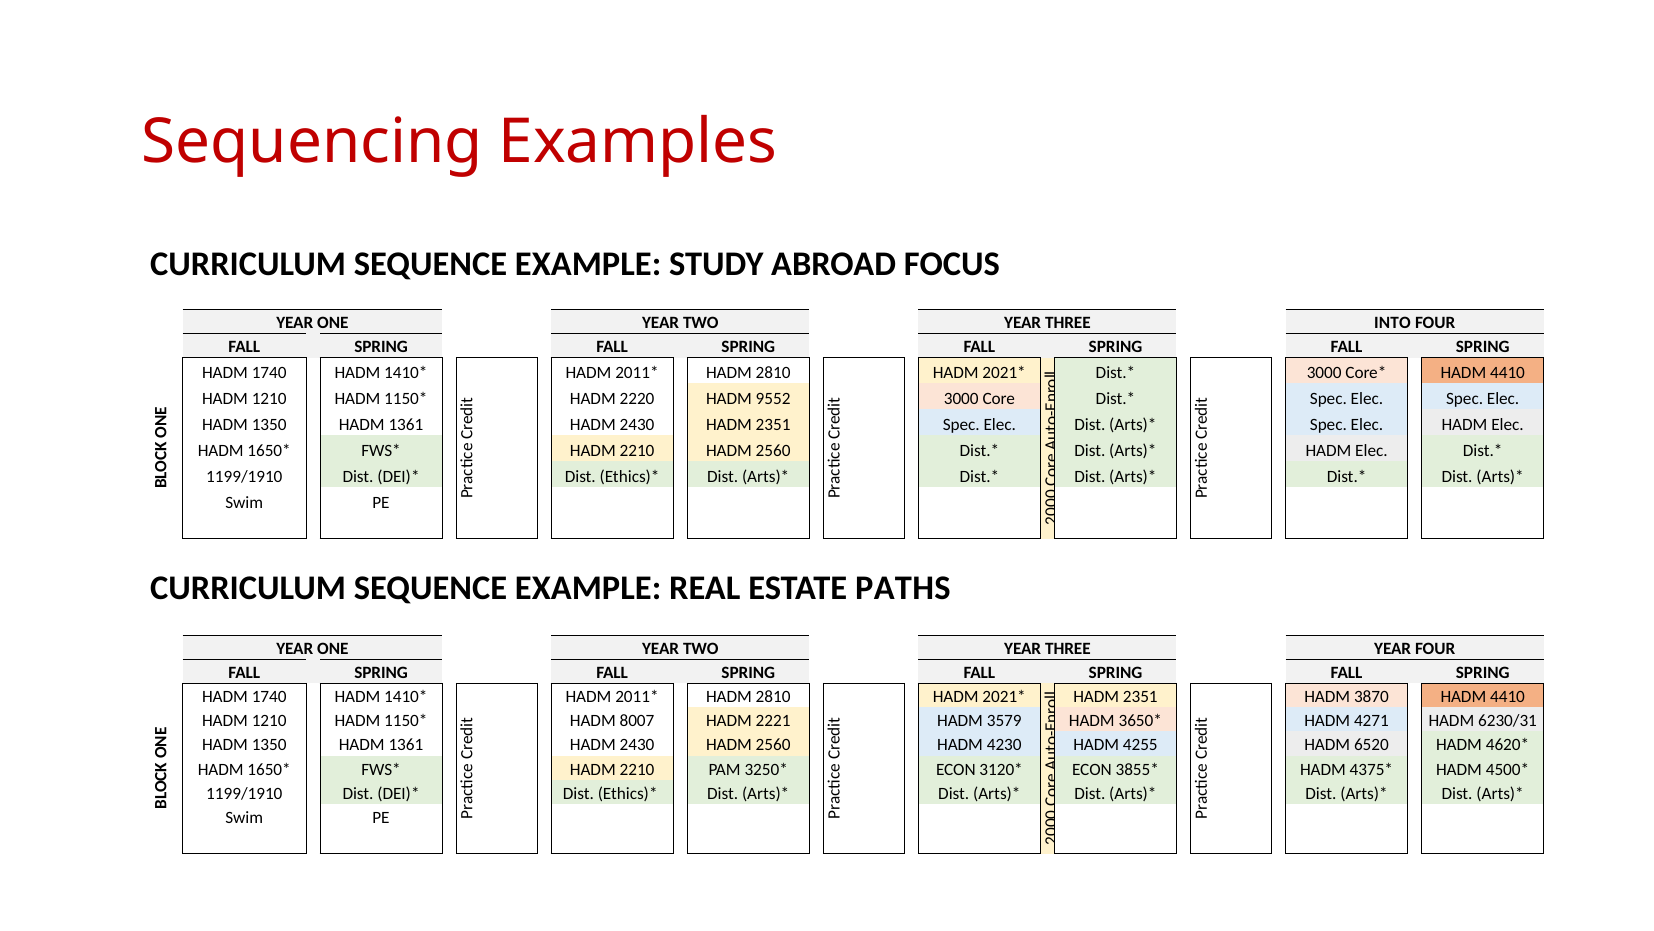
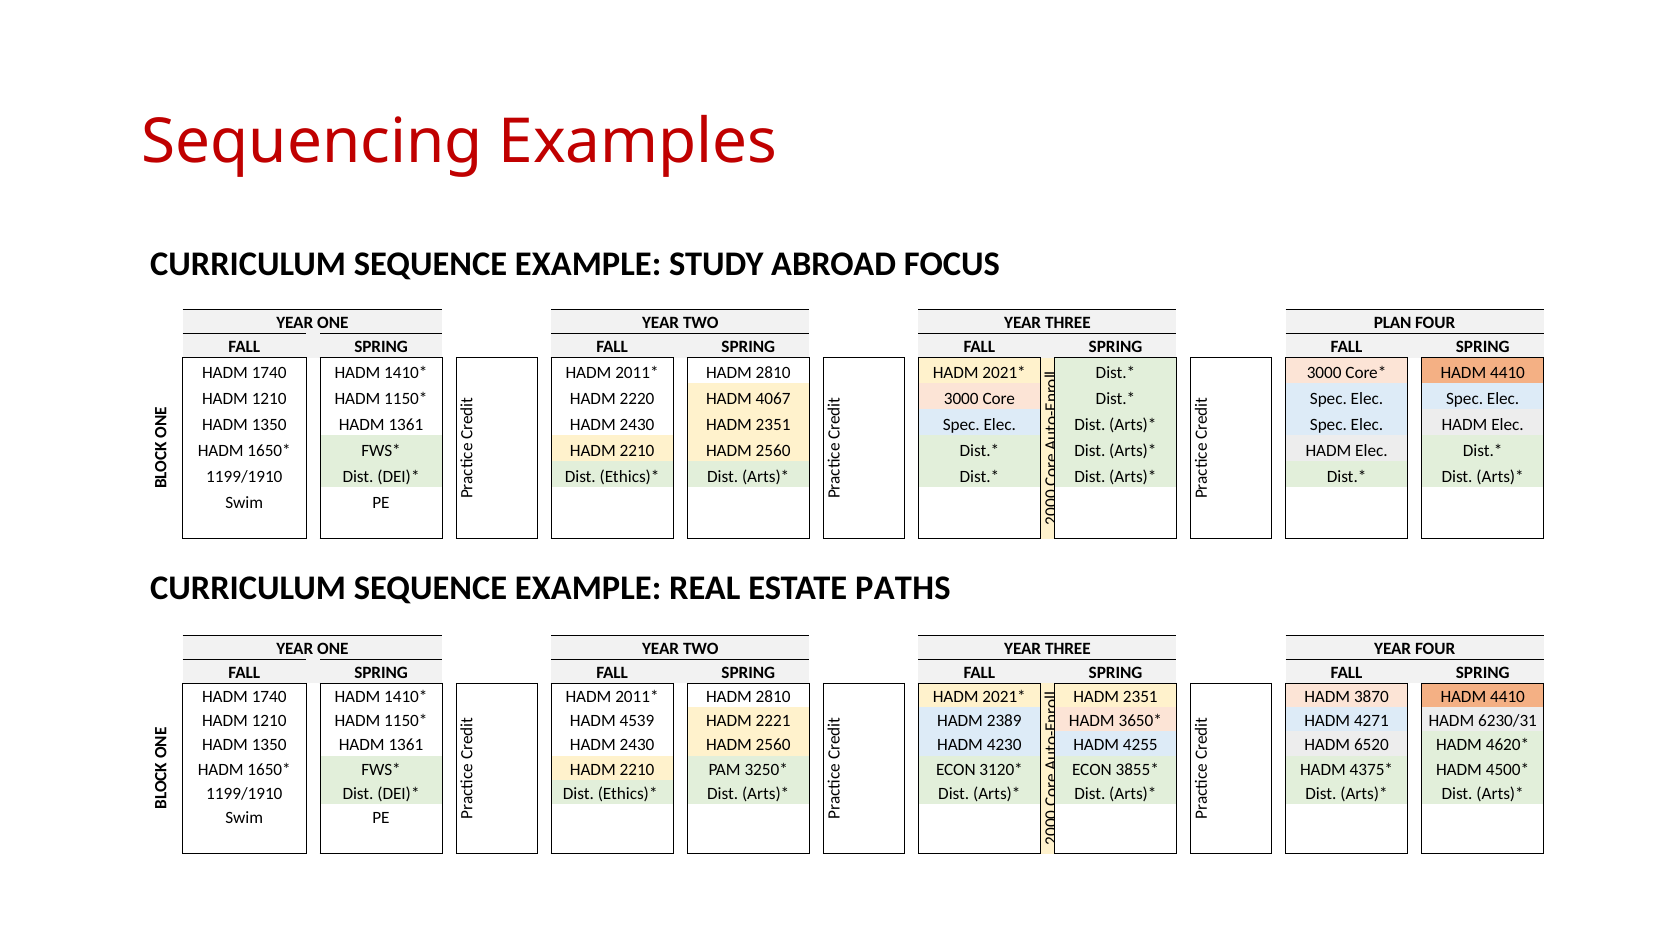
INTO: INTO -> PLAN (1393, 323)
9552: 9552 -> 4067 (773, 399)
8007: 8007 -> 4539 (637, 721)
3579: 3579 -> 2389 (1004, 721)
